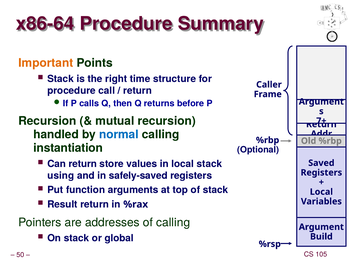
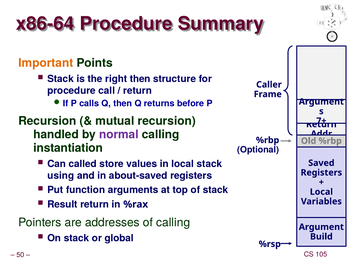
right time: time -> then (140, 79)
normal colour: blue -> purple (119, 135)
Can return: return -> called (83, 164)
safely-saved: safely-saved -> about-saved (138, 176)
